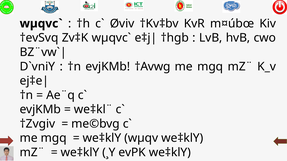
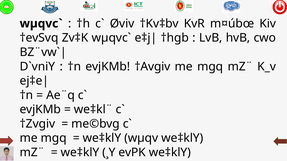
†Avwg: †Avwg -> †Avgiv (152, 67)
